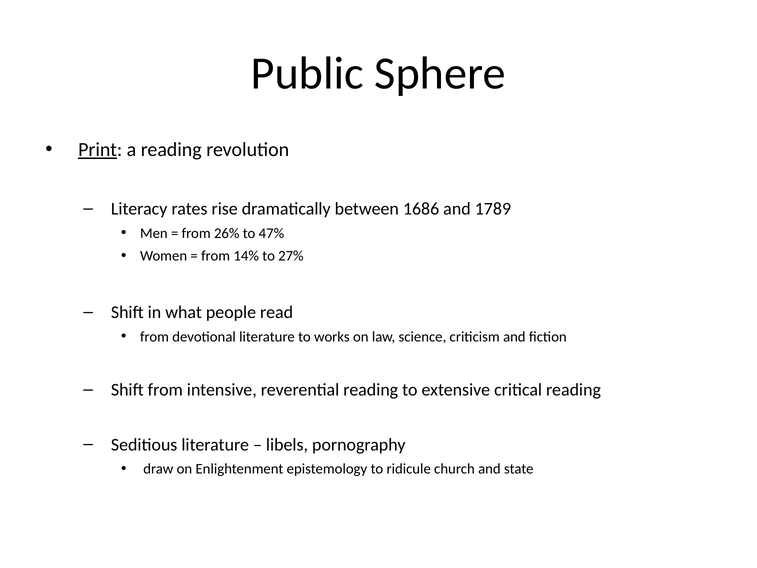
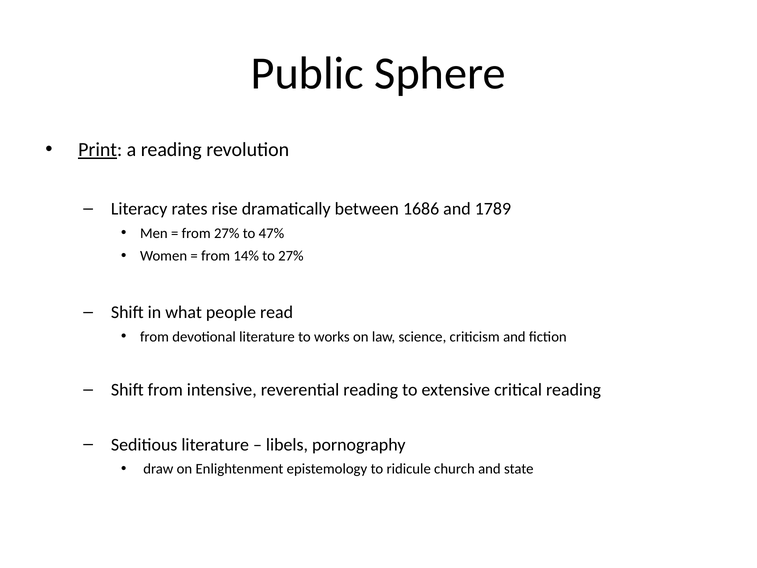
from 26%: 26% -> 27% (227, 233)
